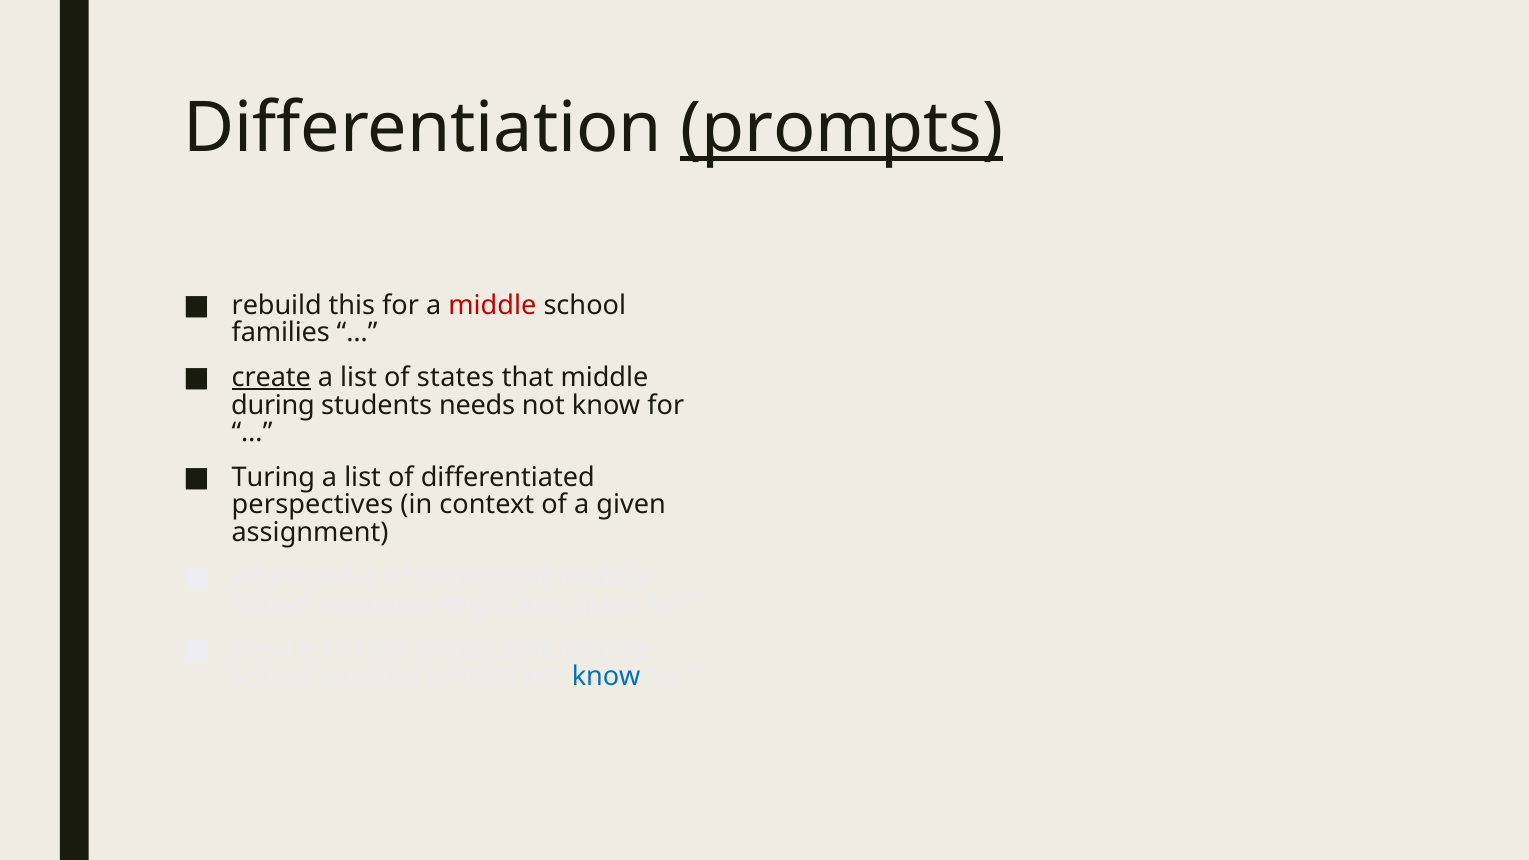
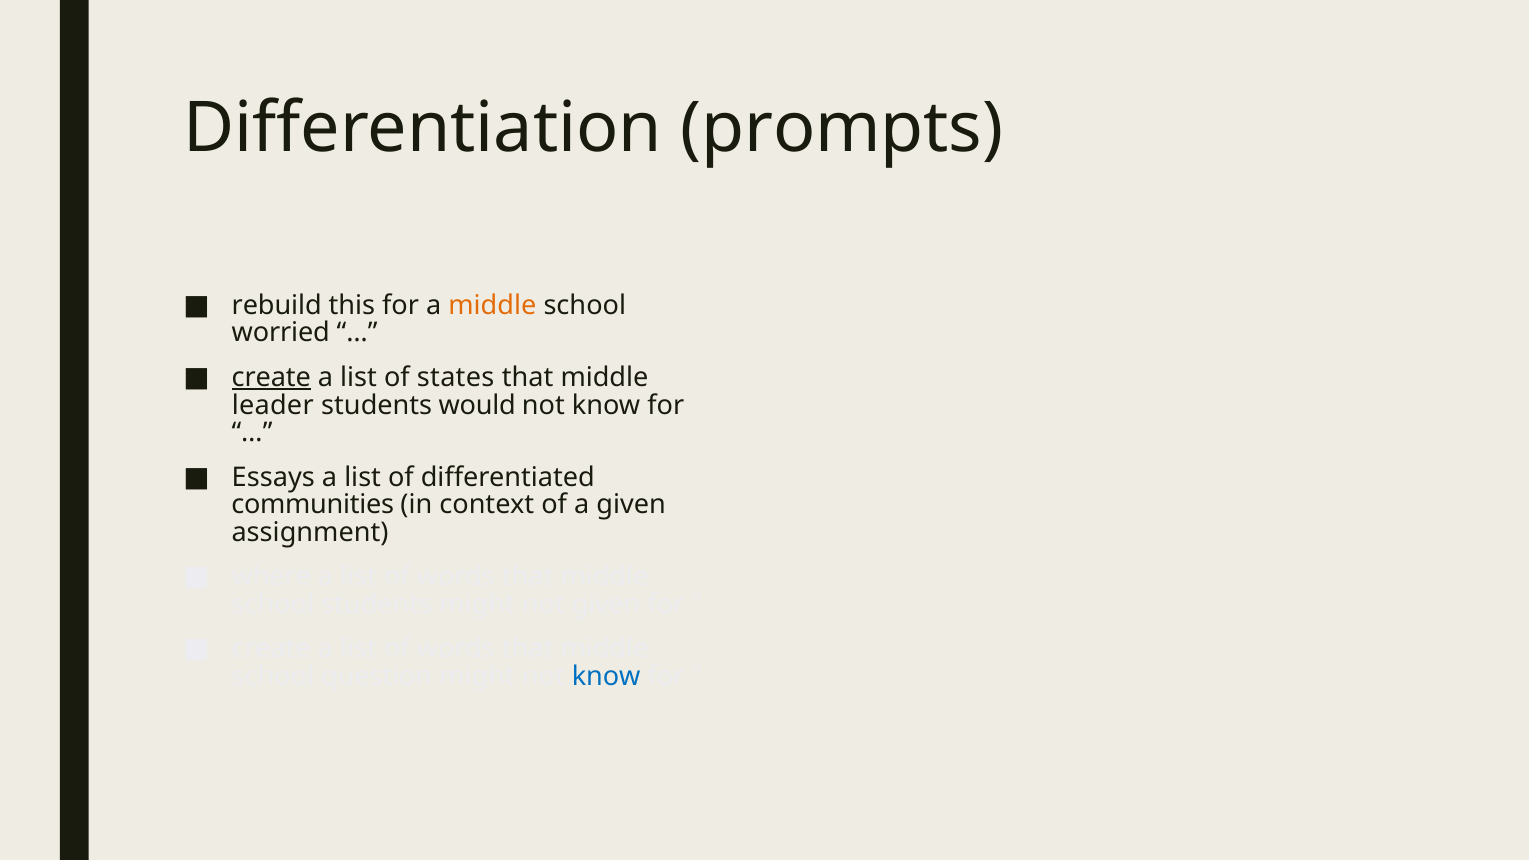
prompts underline: present -> none (842, 128)
middle colour: red -> orange (492, 305)
families: families -> worried (281, 333)
during: during -> leader (273, 405)
needs: needs -> would (477, 405)
Turing: Turing -> Essays (273, 477)
perspectives: perspectives -> communities (313, 505)
